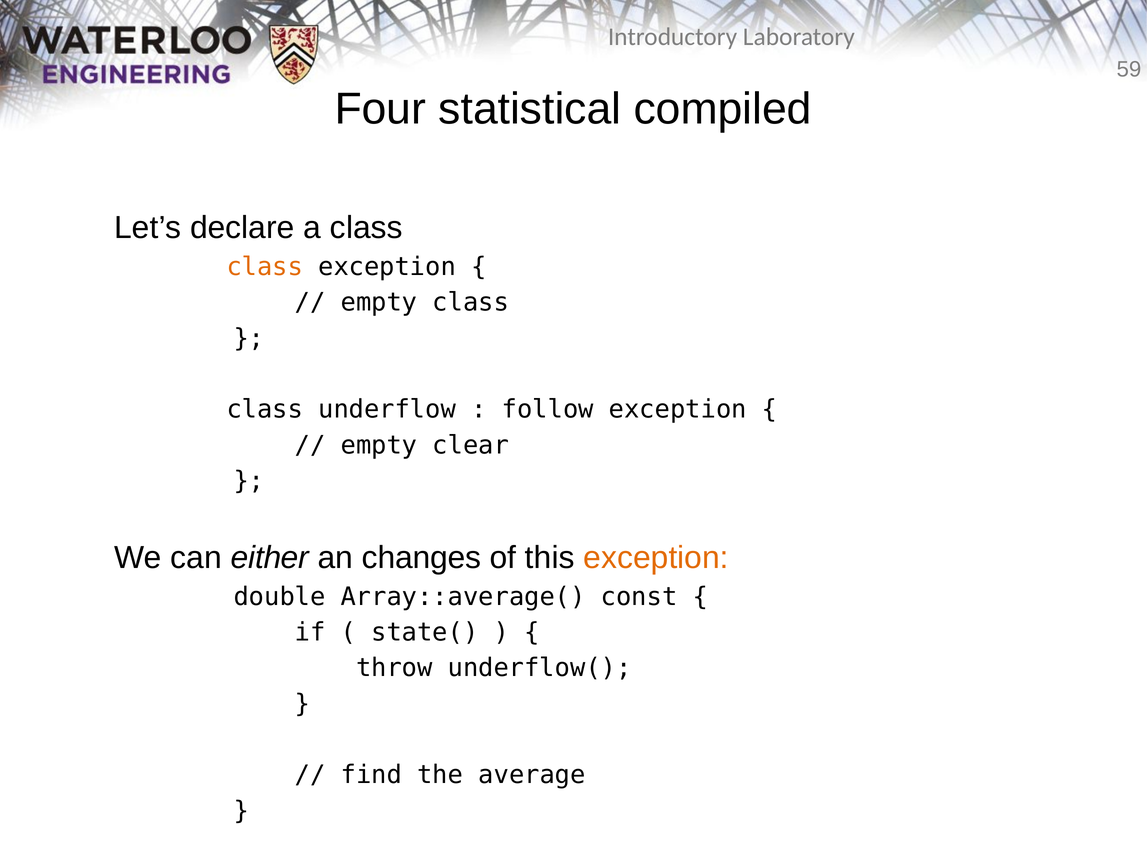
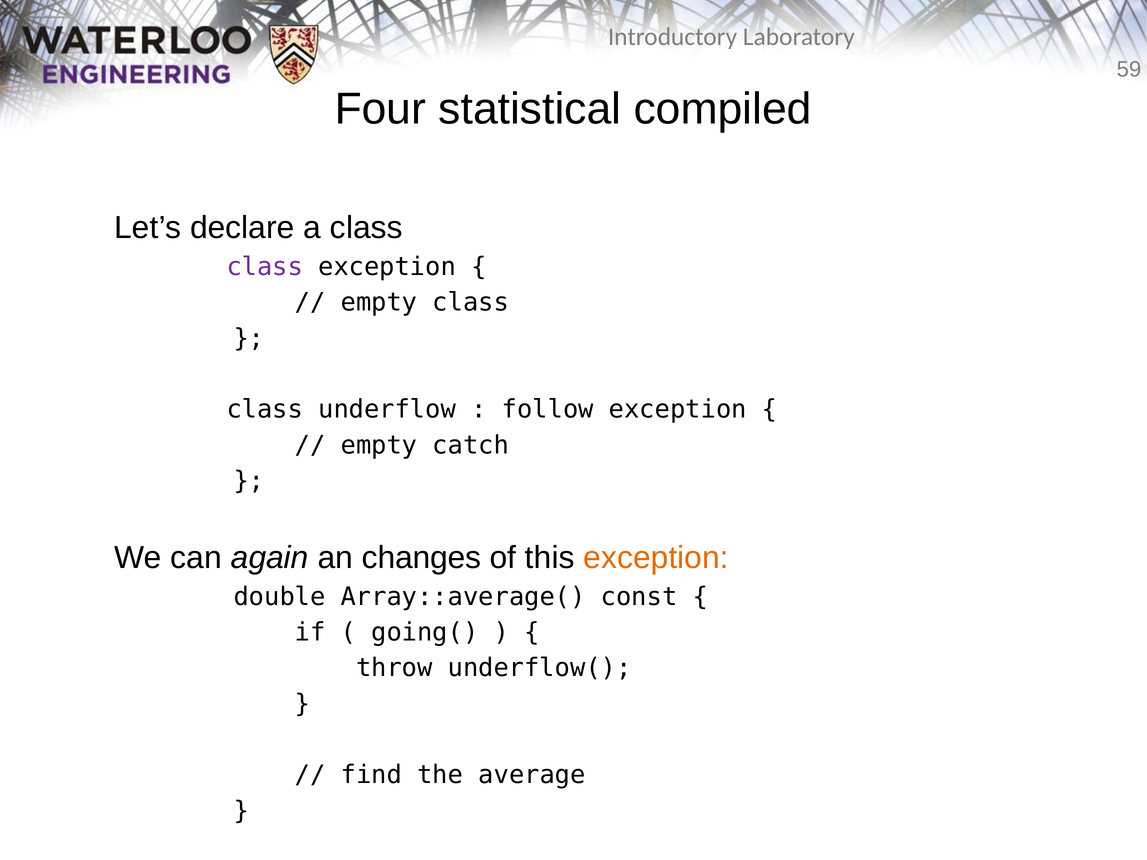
class colour: orange -> purple (265, 267)
clear: clear -> catch (471, 445)
either: either -> again (270, 558)
state(: state( -> going( (425, 633)
